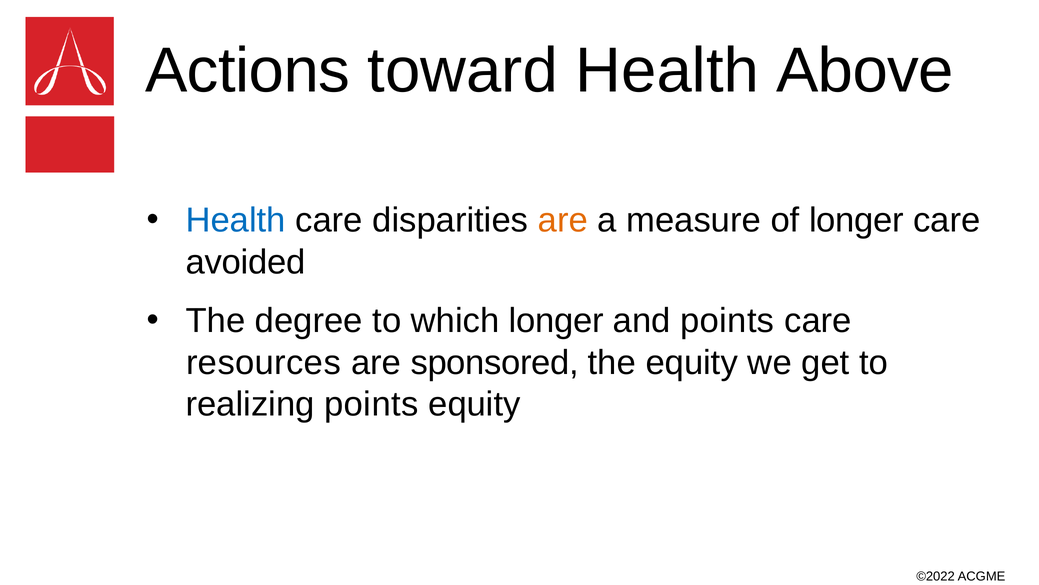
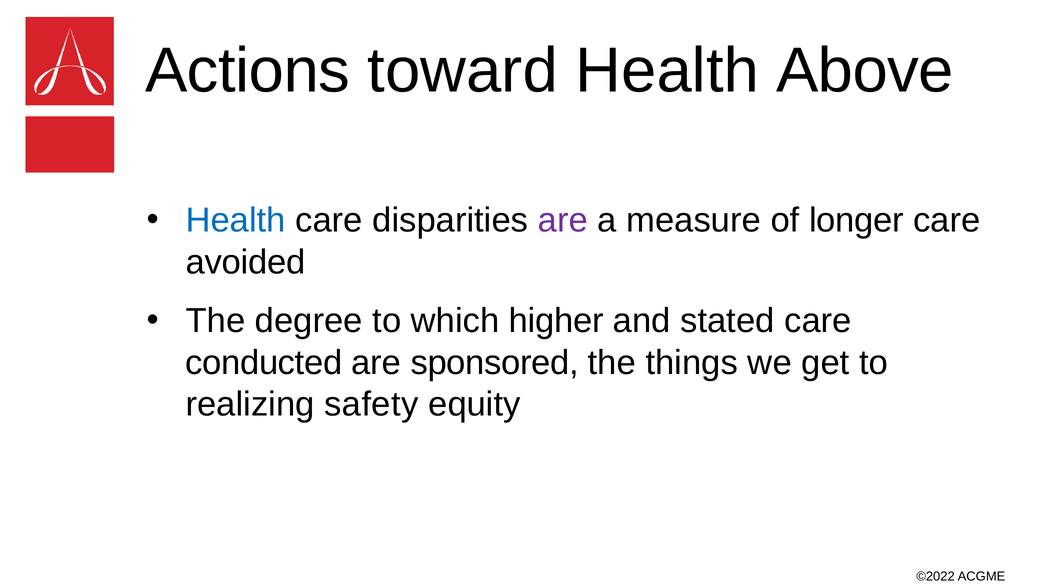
are colour: orange -> purple (563, 220)
which longer: longer -> higher (556, 321)
and points: points -> stated (727, 321)
resources: resources -> conducted (264, 362)
the equity: equity -> things (692, 362)
realizing points: points -> safety (371, 404)
